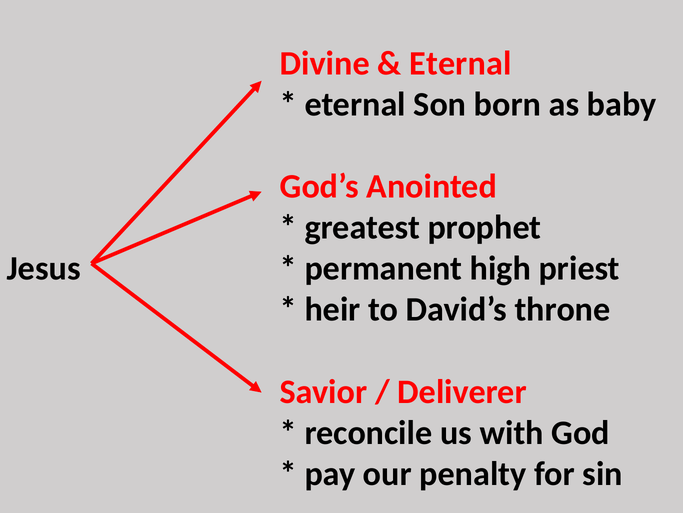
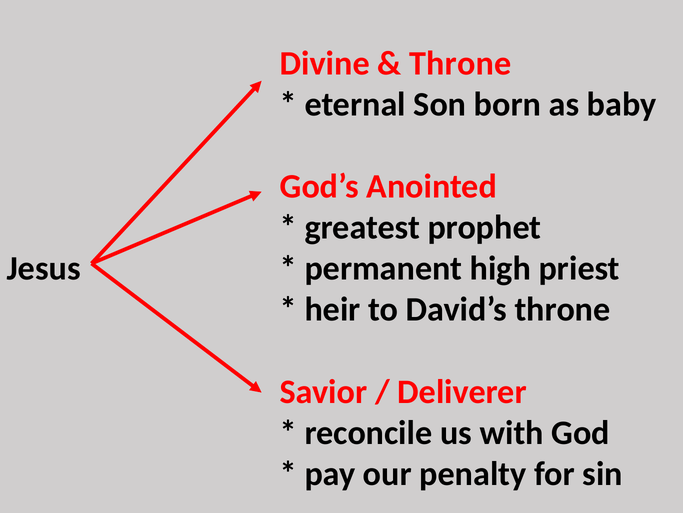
Eternal: Eternal -> Throne (460, 63)
